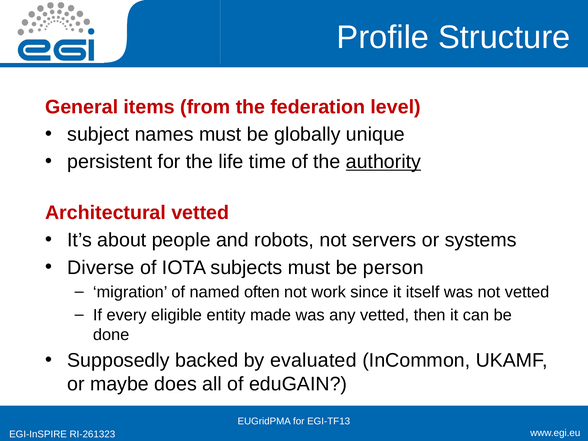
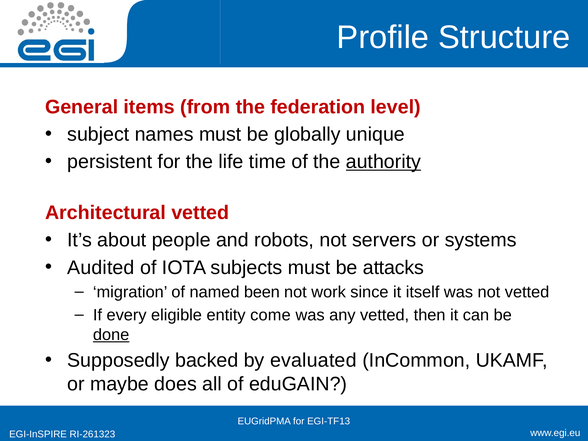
Diverse: Diverse -> Audited (101, 268)
person: person -> attacks (394, 268)
often: often -> been (262, 292)
made: made -> come (270, 315)
done underline: none -> present (111, 335)
